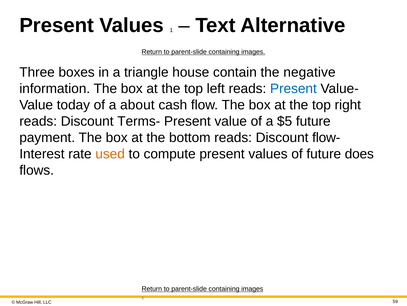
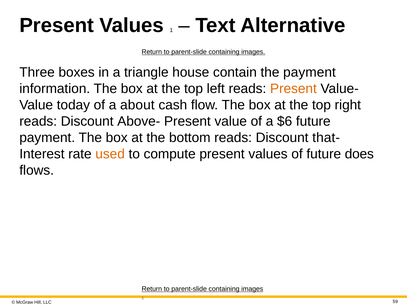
the negative: negative -> payment (309, 72)
Present colour: blue -> orange (293, 88)
Terms-: Terms- -> Above- (139, 121)
$5: $5 -> $6 (285, 121)
flow-: flow- -> that- (326, 137)
